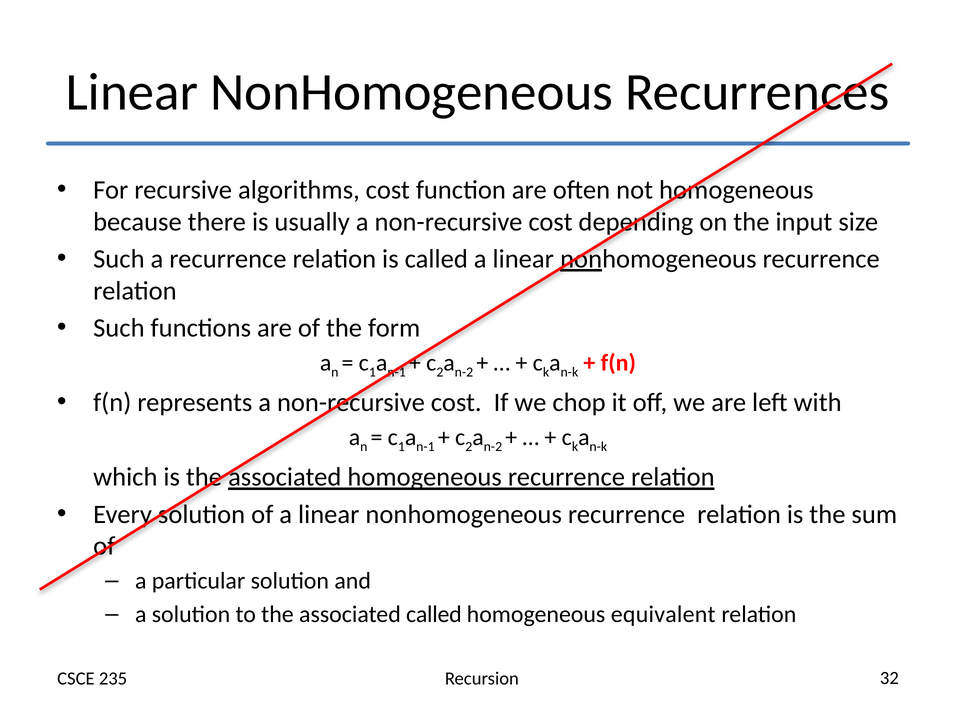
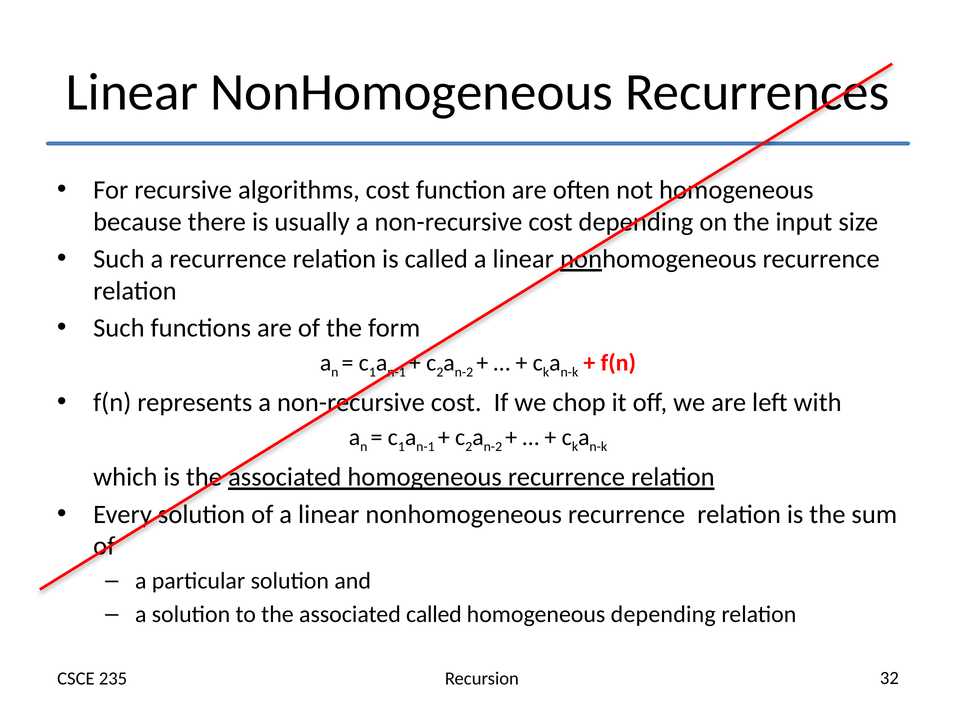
homogeneous equivalent: equivalent -> depending (663, 615)
